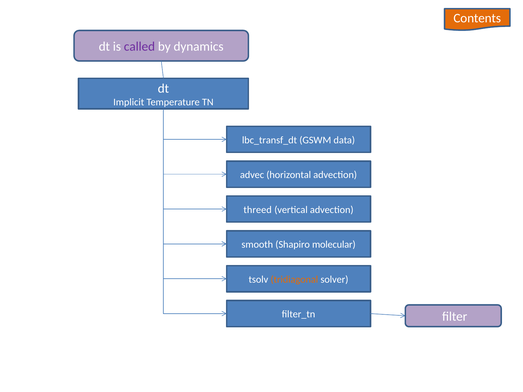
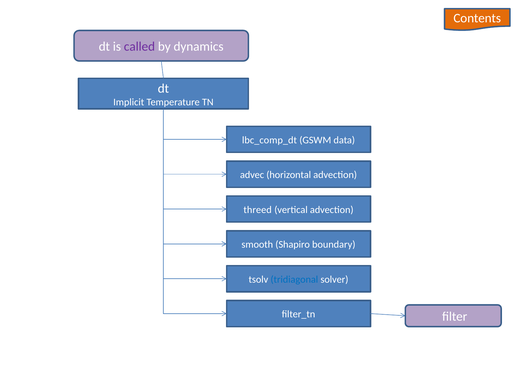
lbc_transf_dt: lbc_transf_dt -> lbc_comp_dt (269, 140)
molecular: molecular -> boundary (334, 245)
tridiagonal colour: orange -> blue (294, 280)
